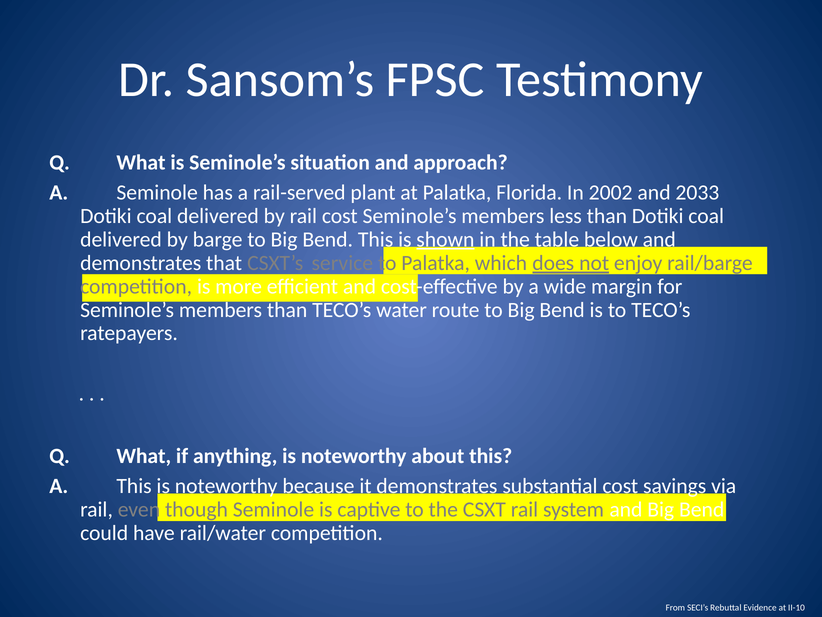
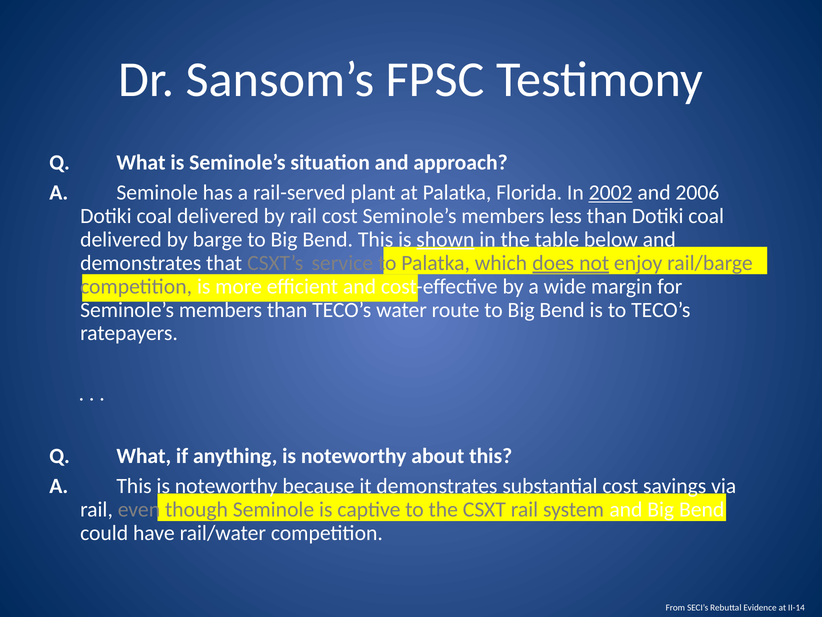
2002 underline: none -> present (611, 192)
2033: 2033 -> 2006 (697, 192)
II-10: II-10 -> II-14 (796, 607)
